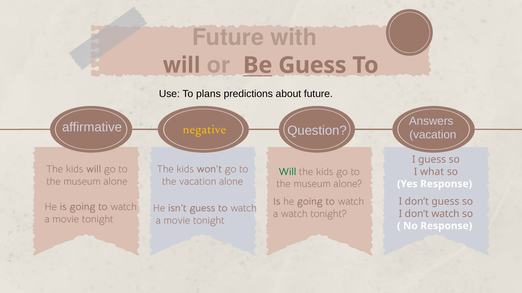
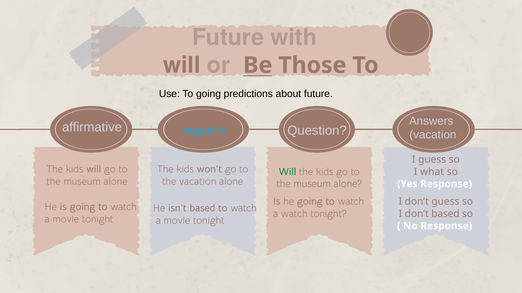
Be Guess: Guess -> Those (312, 65)
To plans: plans -> going (209, 94)
negative colour: yellow -> light blue (205, 129)
isn’t guess: guess -> based (202, 209)
don’t watch: watch -> based (445, 214)
